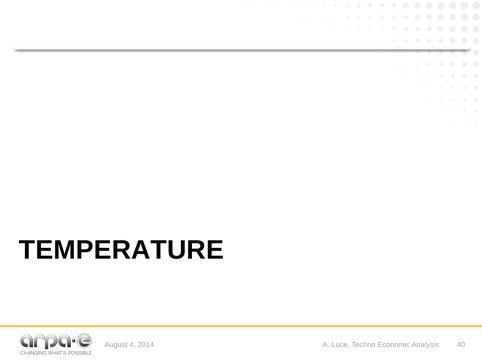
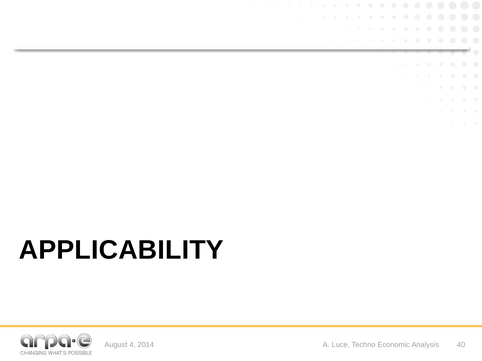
TEMPERATURE: TEMPERATURE -> APPLICABILITY (121, 250)
